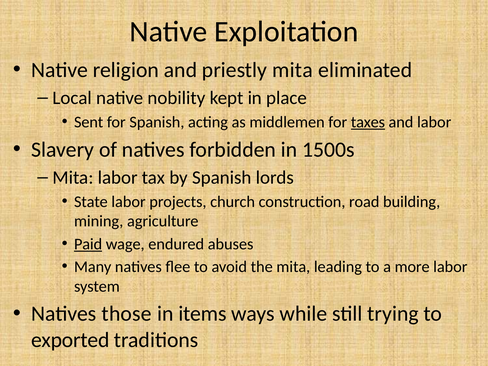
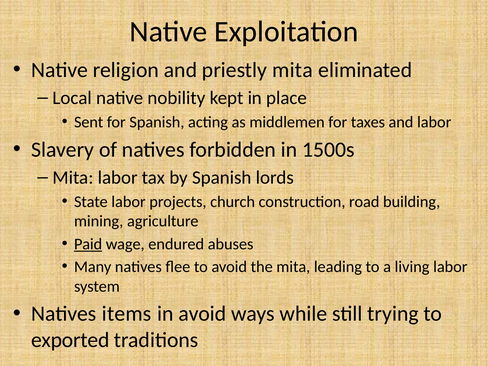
taxes underline: present -> none (368, 122)
more: more -> living (412, 267)
those: those -> items (127, 314)
in items: items -> avoid (202, 314)
